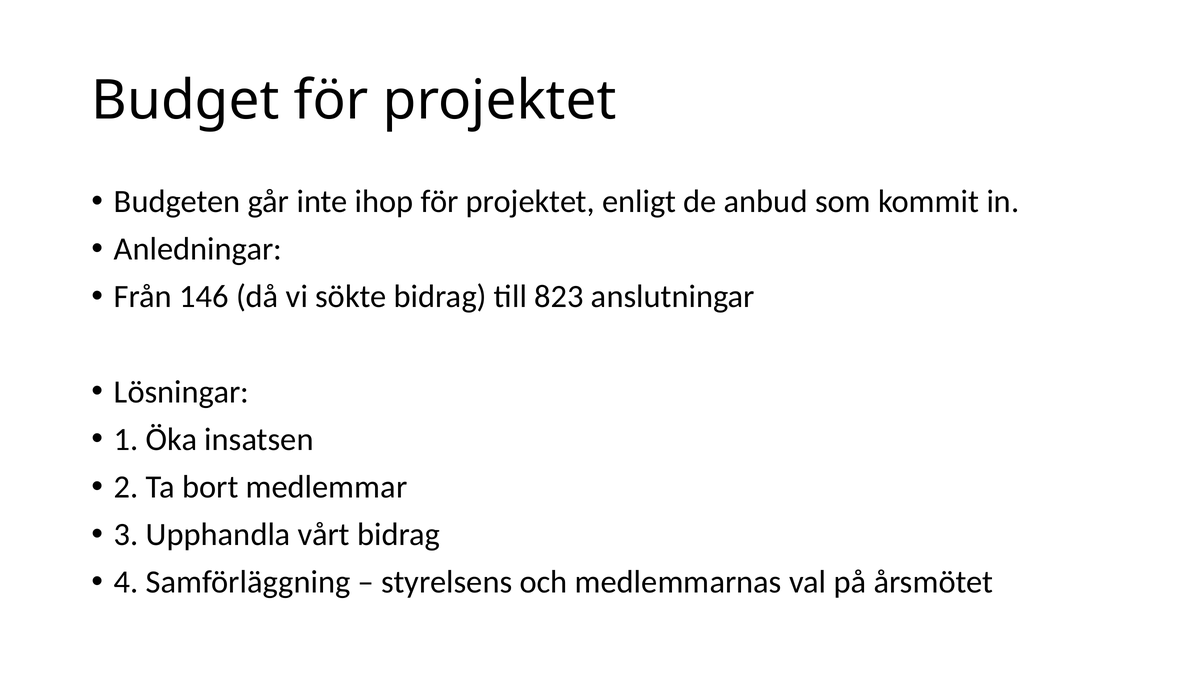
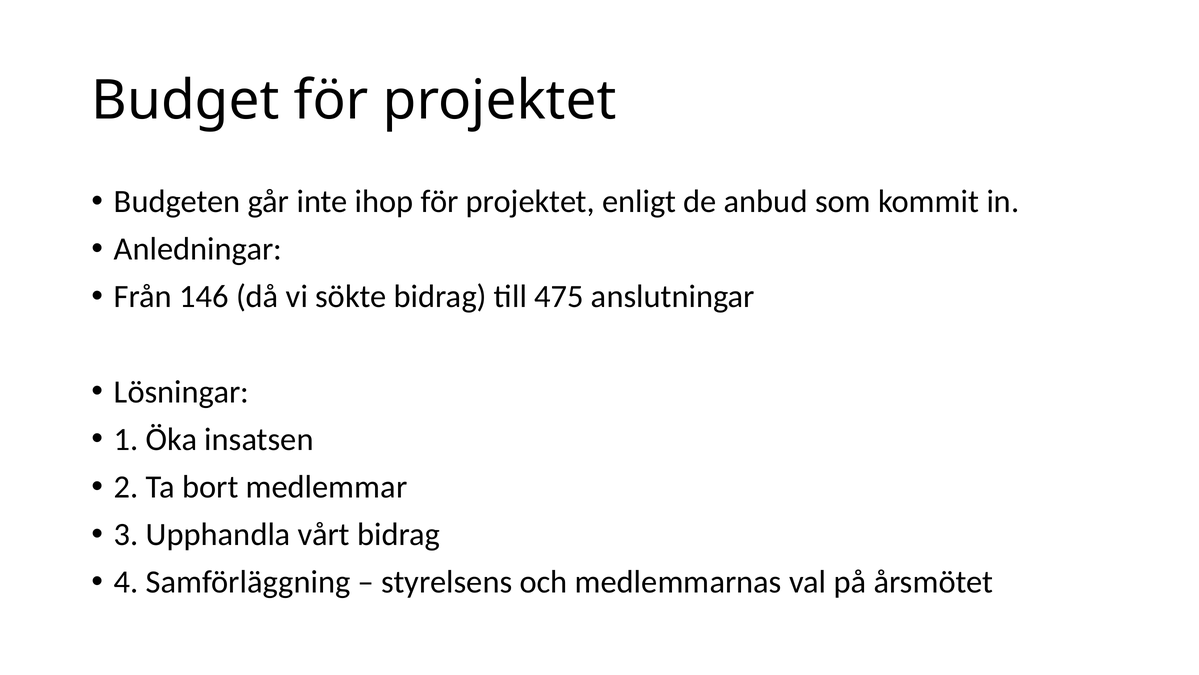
823: 823 -> 475 (559, 296)
